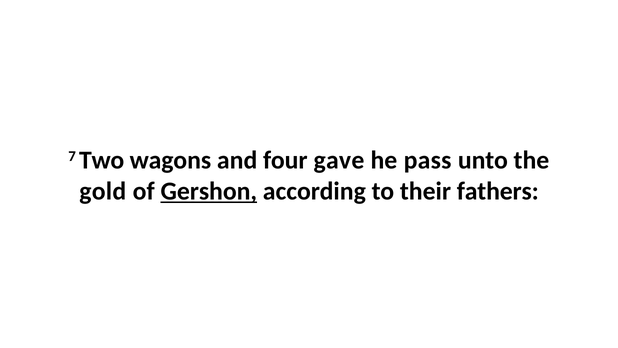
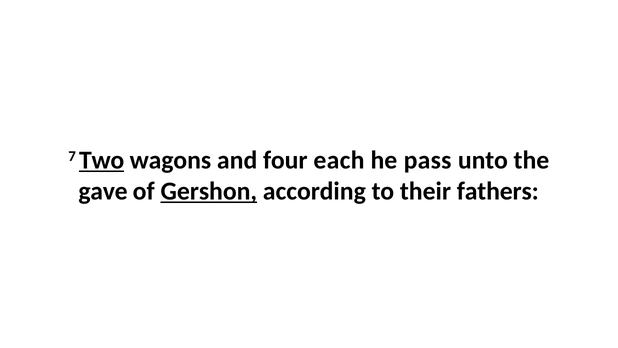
Two underline: none -> present (102, 160)
gave: gave -> each (339, 160)
gold: gold -> gave (103, 191)
